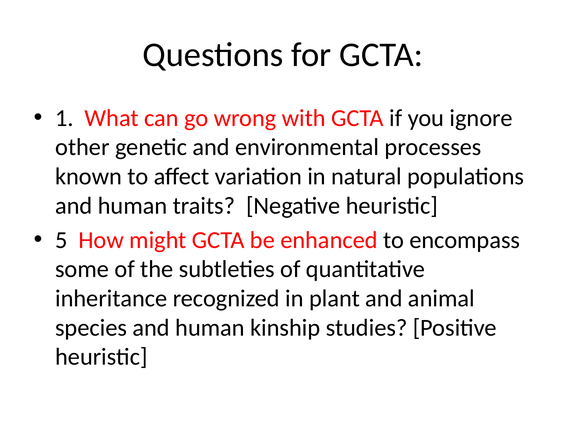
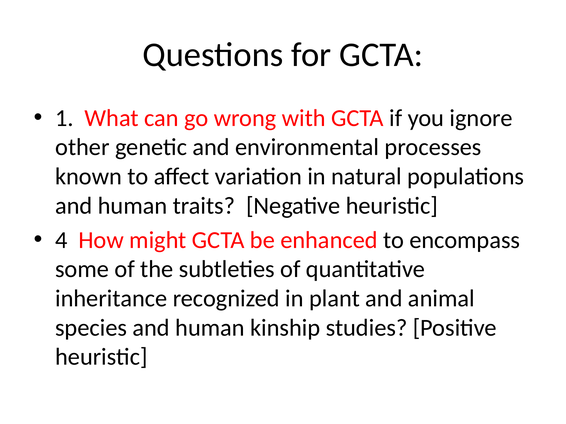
5: 5 -> 4 (61, 240)
